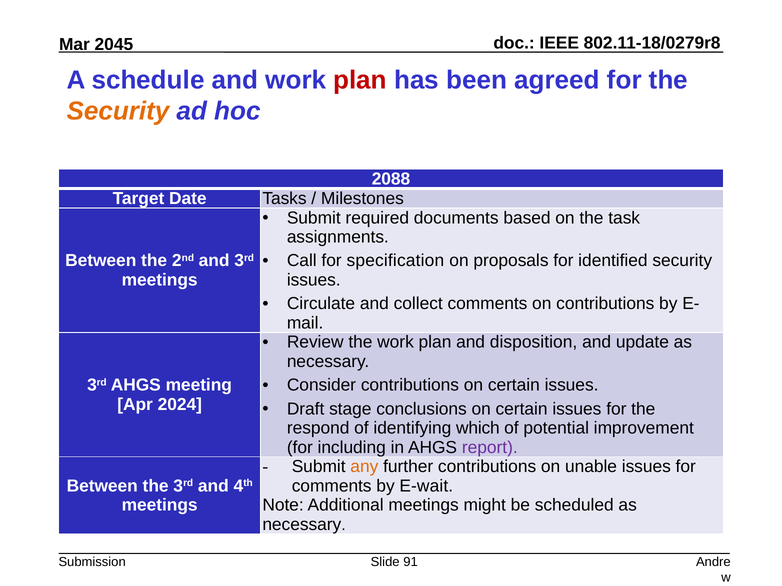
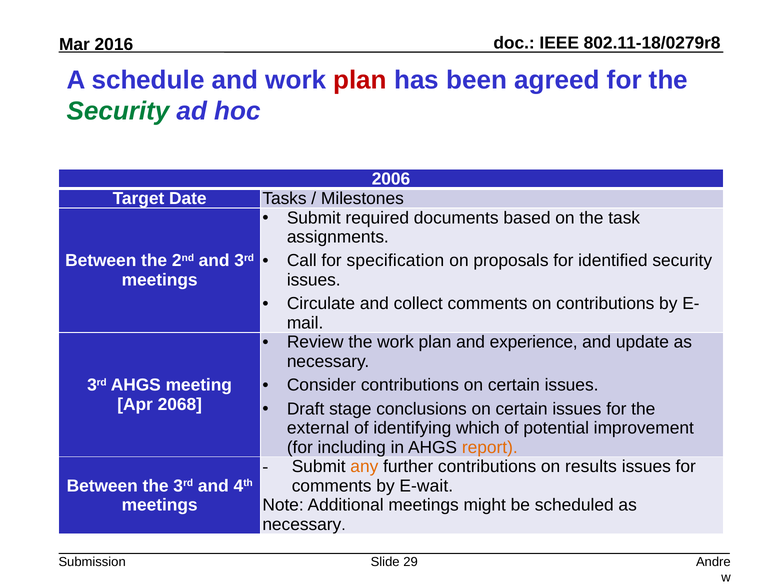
2045: 2045 -> 2016 (114, 44)
Security colour: orange -> green (118, 111)
2088: 2088 -> 2006 (391, 179)
disposition: disposition -> experience (534, 343)
2024: 2024 -> 2068 (180, 405)
respond: respond -> external (318, 428)
report colour: purple -> orange (490, 448)
unable: unable -> results (591, 467)
91: 91 -> 29 (411, 562)
